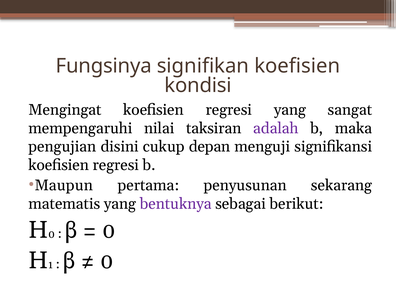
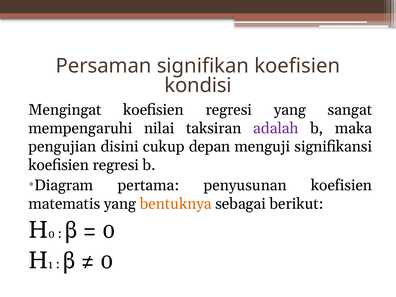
Fungsinya: Fungsinya -> Persaman (104, 66)
Maupun: Maupun -> Diagram (64, 185)
penyusunan sekarang: sekarang -> koefisien (342, 185)
bentuknya colour: purple -> orange (176, 204)
